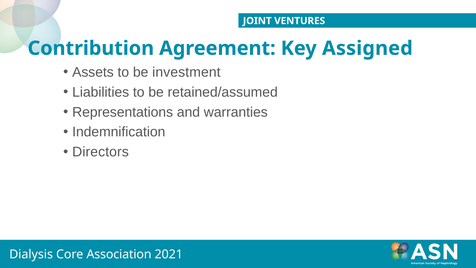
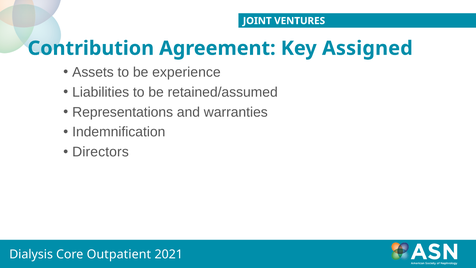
investment: investment -> experience (186, 72)
Association: Association -> Outpatient (119, 254)
